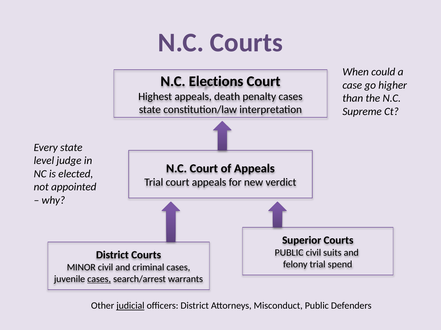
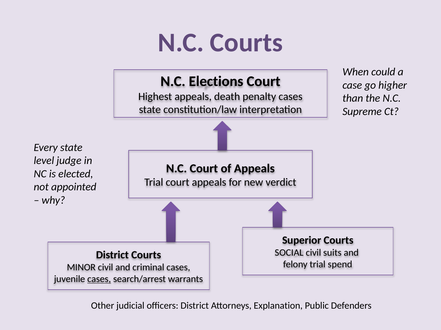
PUBLIC: PUBLIC -> SOCIAL (289, 253)
judicial underline: present -> none (130, 306)
Misconduct: Misconduct -> Explanation (278, 306)
